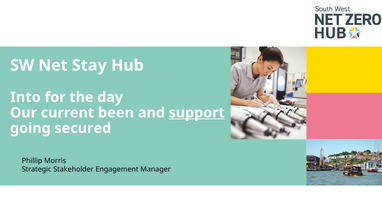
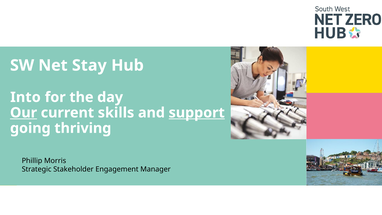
Our underline: none -> present (24, 113)
been: been -> skills (116, 113)
secured: secured -> thriving (83, 128)
